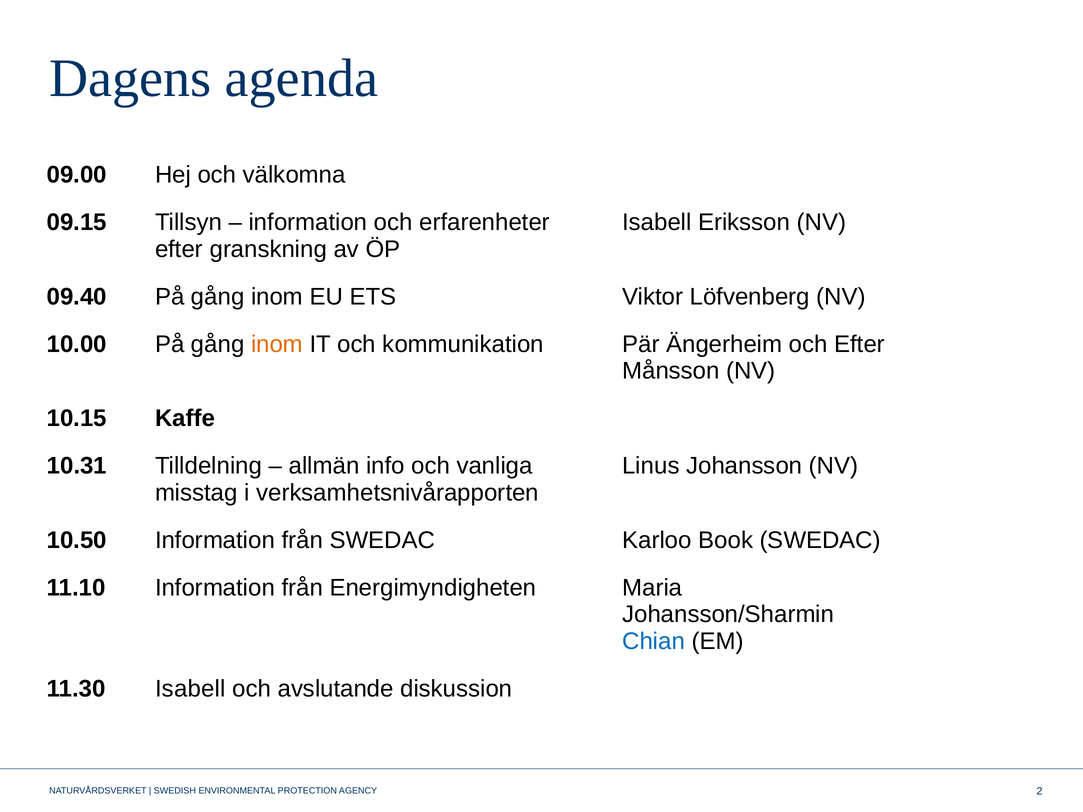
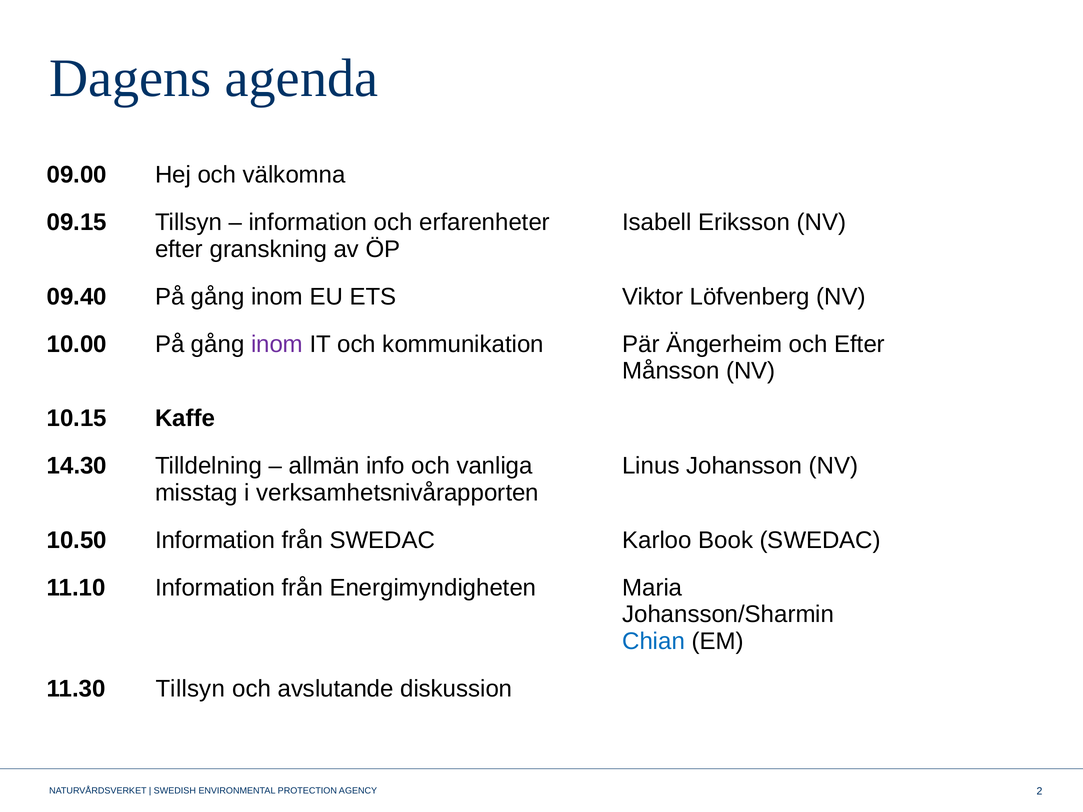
inom colour: orange -> purple (277, 344)
10.31: 10.31 -> 14.30 (77, 466)
11.30 Isabell: Isabell -> Tillsyn (190, 689)
